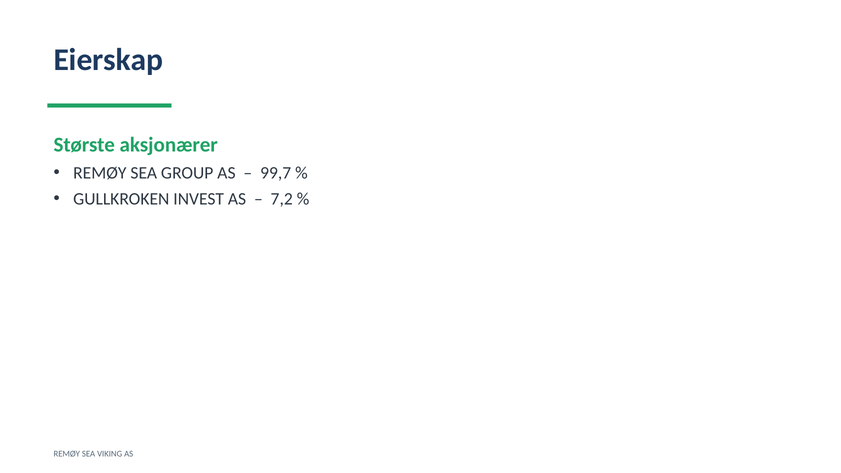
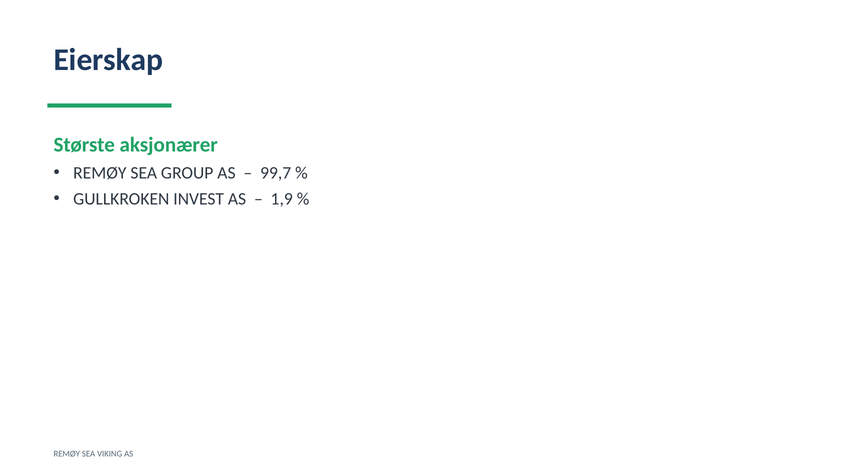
7,2: 7,2 -> 1,9 (282, 199)
